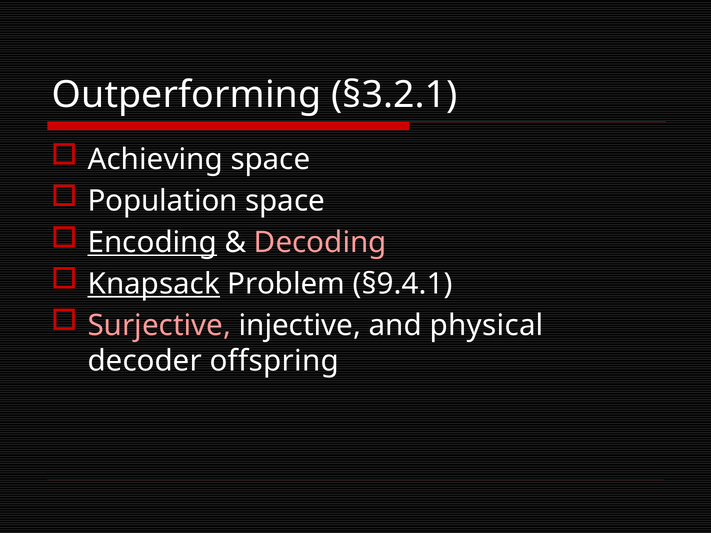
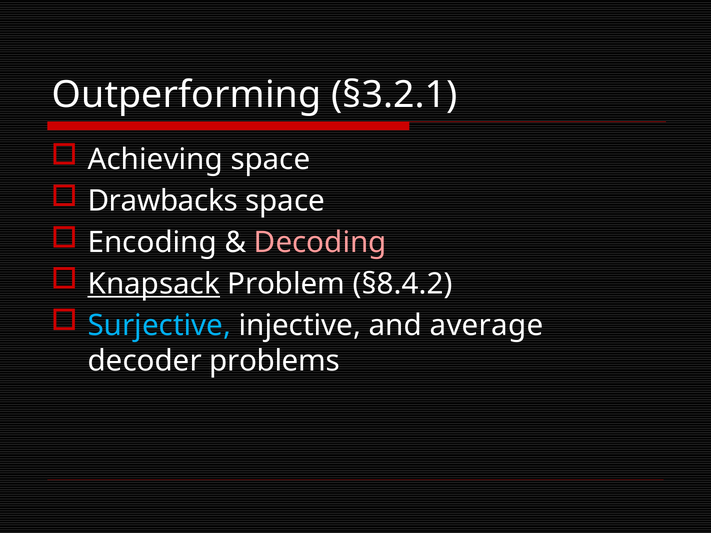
Population: Population -> Drawbacks (163, 201)
Encoding underline: present -> none (152, 243)
§9.4.1: §9.4.1 -> §8.4.2 (403, 284)
Surjective colour: pink -> light blue (159, 326)
physical: physical -> average (487, 326)
offspring: offspring -> problems (275, 361)
